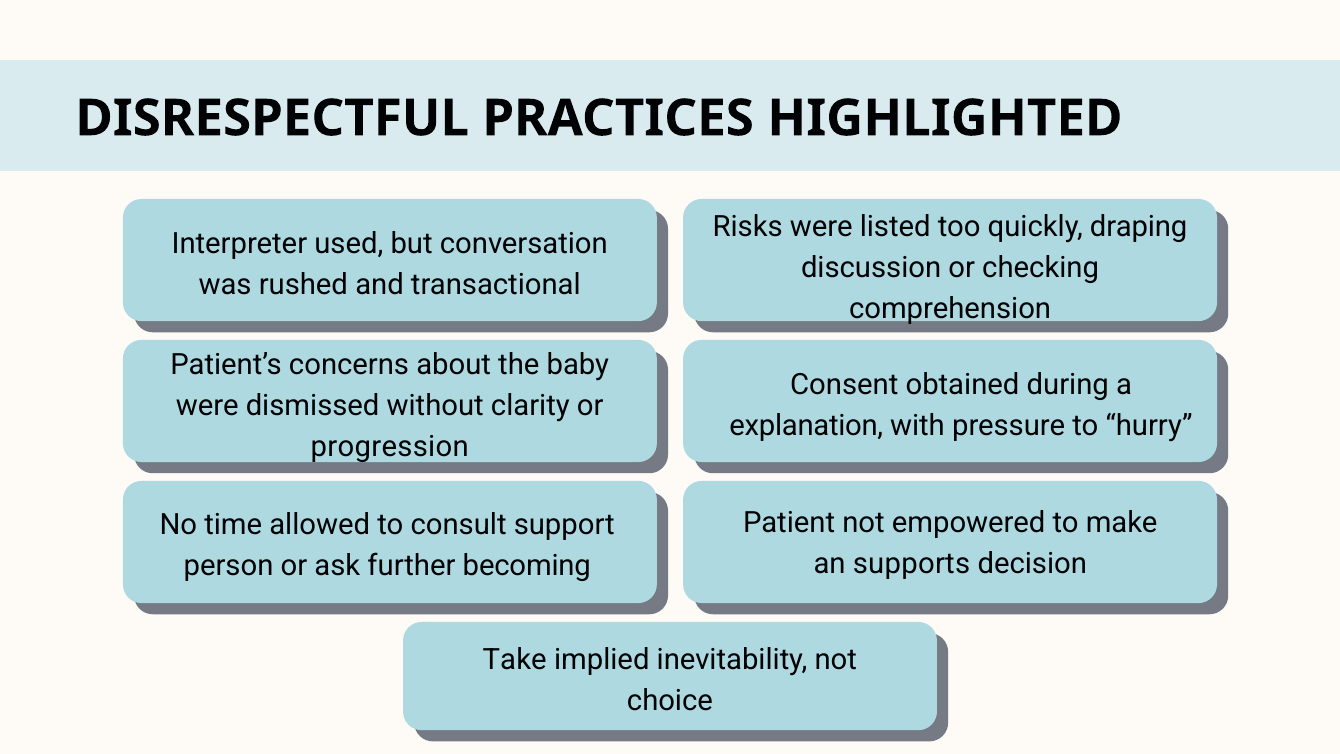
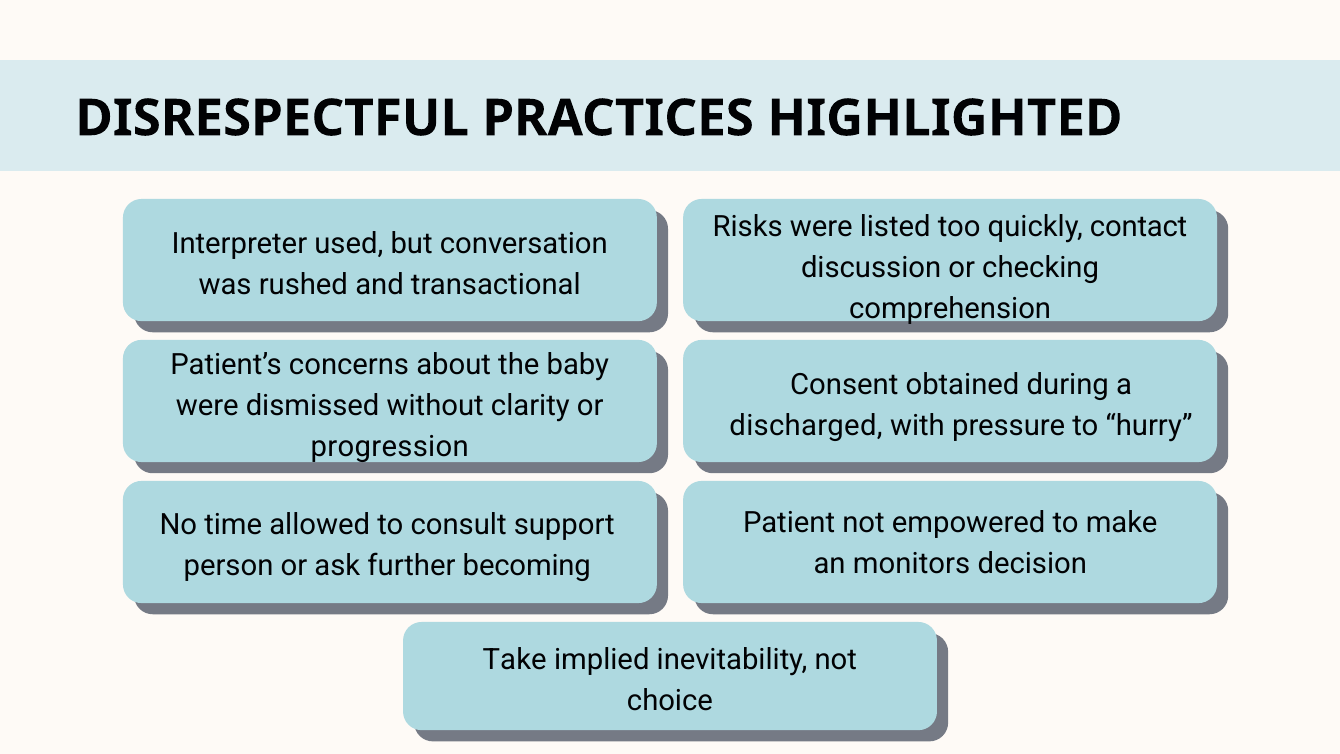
draping: draping -> contact (1139, 227)
explanation: explanation -> discharged (806, 426)
supports: supports -> monitors (912, 564)
